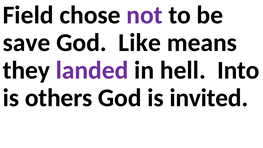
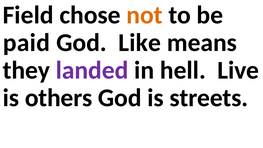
not colour: purple -> orange (145, 15)
save: save -> paid (26, 43)
Into: Into -> Live (238, 70)
invited: invited -> streets (209, 98)
